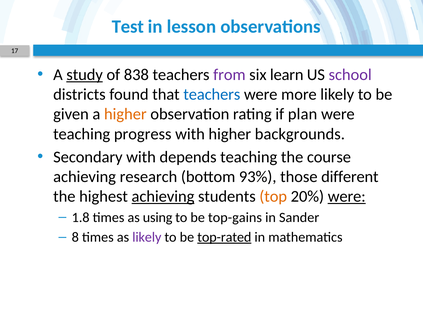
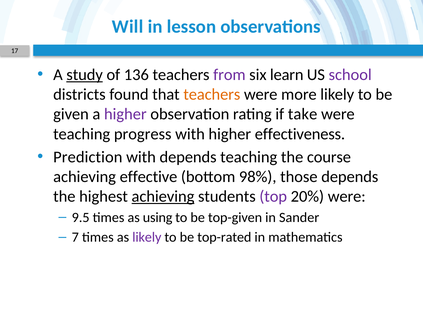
Test: Test -> Will (128, 27)
838: 838 -> 136 (136, 75)
teachers colour: blue -> orange (212, 95)
higher colour: orange -> purple (125, 114)
plan: plan -> take (303, 114)
backgrounds: backgrounds -> effectiveness (300, 134)
Secondary: Secondary -> Prediction (88, 157)
research: research -> effective (149, 177)
93%: 93% -> 98% (258, 177)
those different: different -> depends (350, 177)
top colour: orange -> purple (273, 197)
were underline: present -> none (347, 197)
1.8: 1.8 -> 9.5 (81, 218)
top-gains: top-gains -> top-given (235, 218)
8: 8 -> 7 (75, 237)
top-rated underline: present -> none (224, 237)
